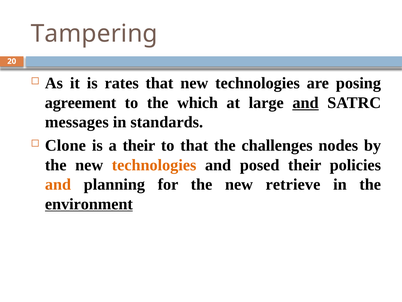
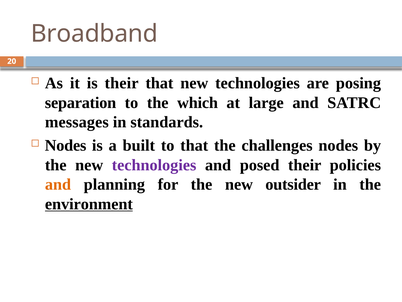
Tampering: Tampering -> Broadband (94, 34)
is rates: rates -> their (122, 83)
agreement: agreement -> separation (81, 103)
and underline: present -> none (306, 103)
Clone: Clone -> Nodes (66, 145)
a their: their -> built (139, 145)
technologies colour: orange -> purple (154, 165)
retrieve: retrieve -> outsider (293, 184)
